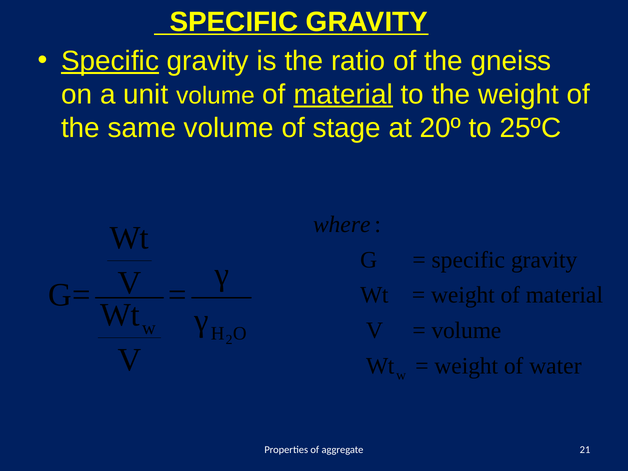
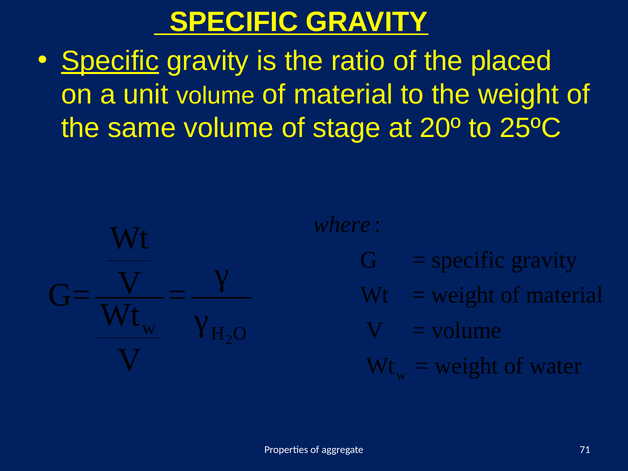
gneiss: gneiss -> placed (511, 61)
material underline: present -> none (343, 94)
21: 21 -> 71 (585, 450)
